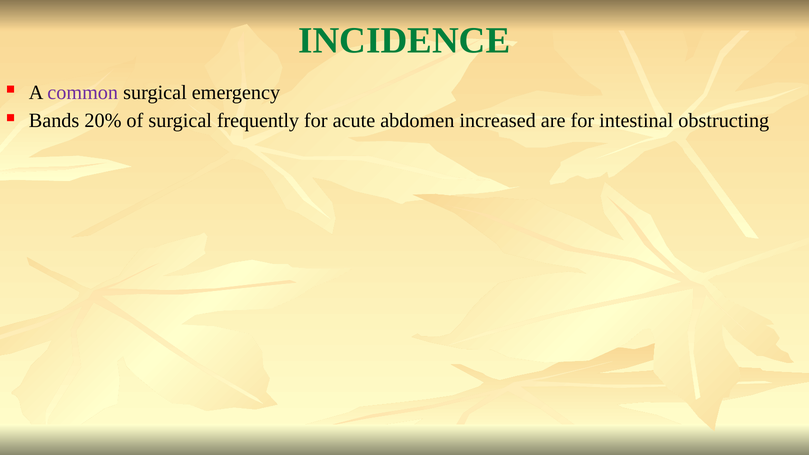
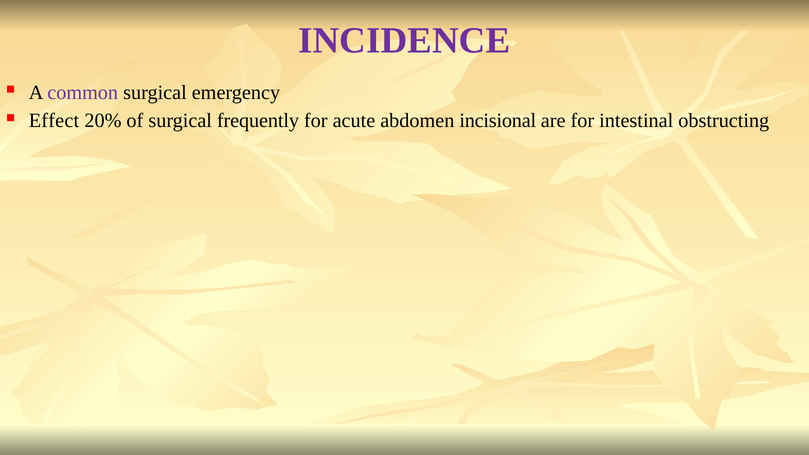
INCIDENCE colour: green -> purple (404, 41)
Bands: Bands -> Effect (54, 121)
increased: increased -> incisional (498, 121)
